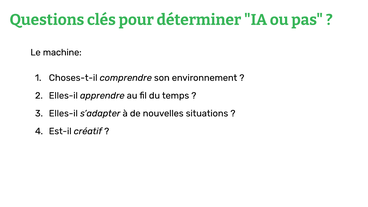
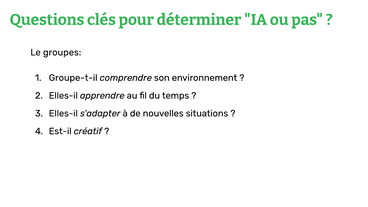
machine: machine -> groupes (62, 52)
Choses-t-il: Choses-t-il -> Groupe-t-il (73, 78)
